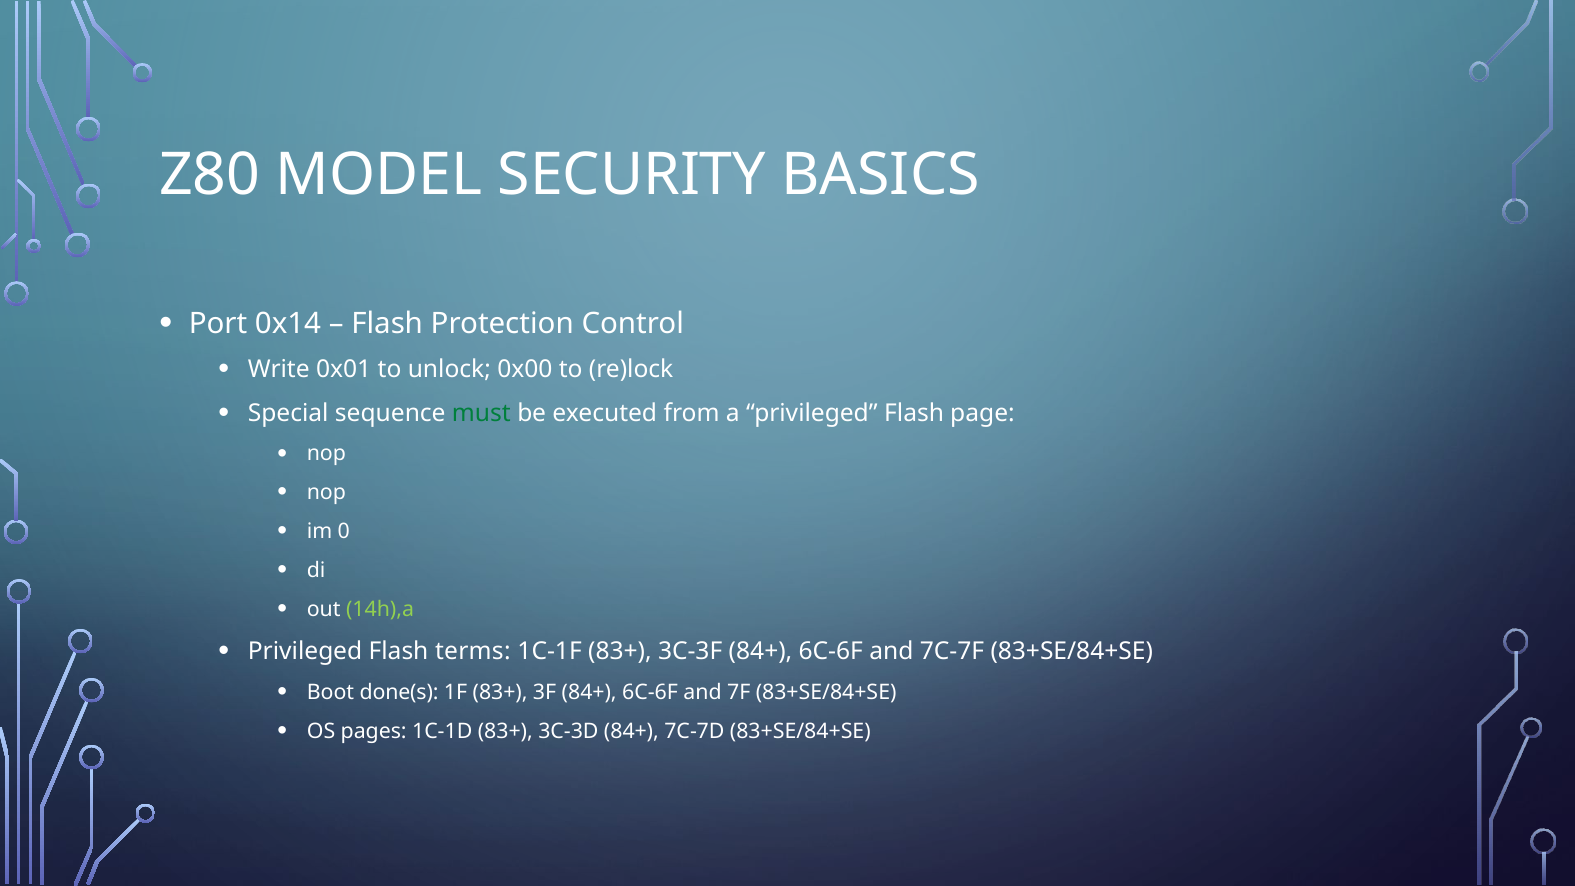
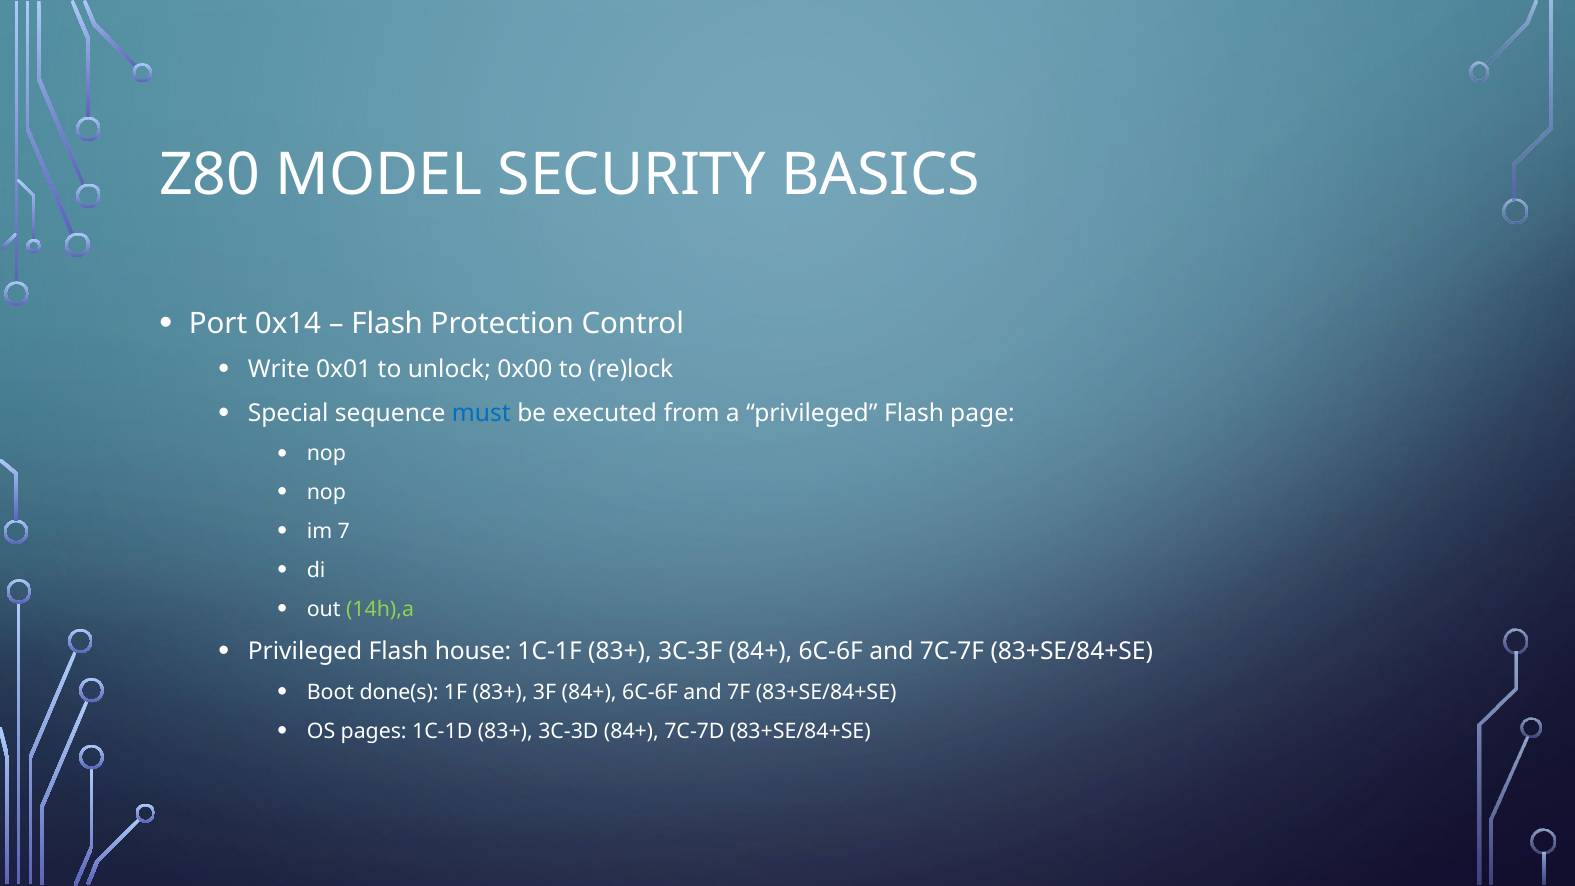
must colour: green -> blue (481, 413)
0: 0 -> 7 (344, 532)
terms: terms -> house (473, 651)
